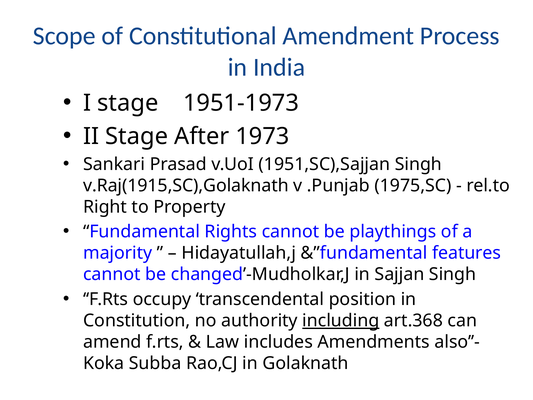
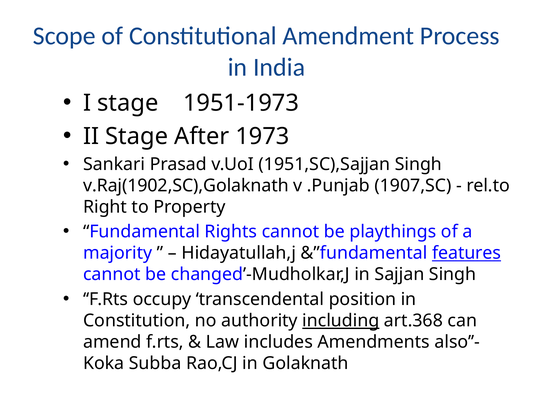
v.Raj(1915,SC),Golaknath: v.Raj(1915,SC),Golaknath -> v.Raj(1902,SC),Golaknath (186, 185)
1975,SC: 1975,SC -> 1907,SC (413, 185)
features underline: none -> present (467, 253)
